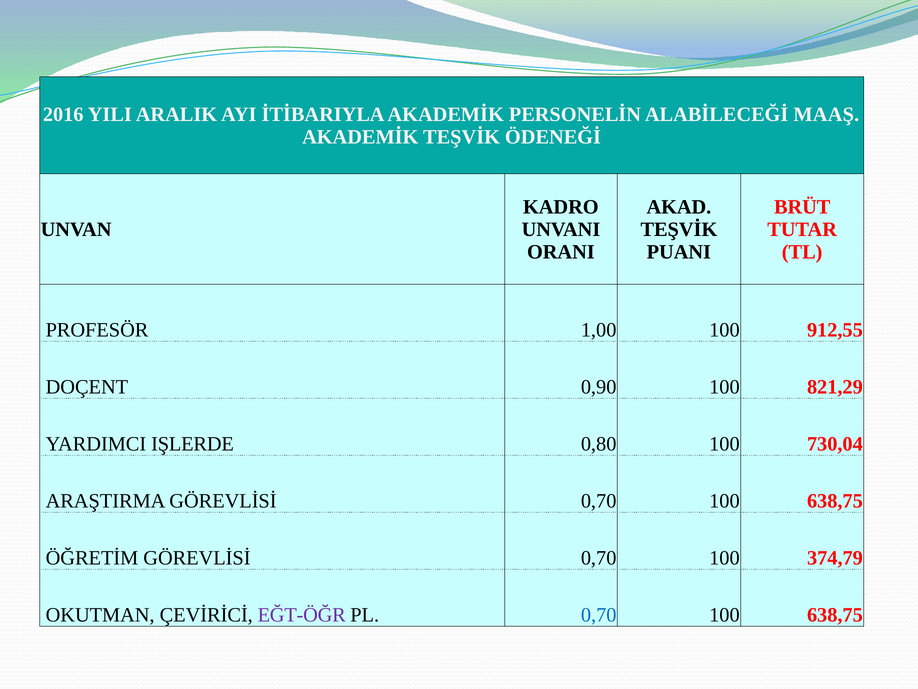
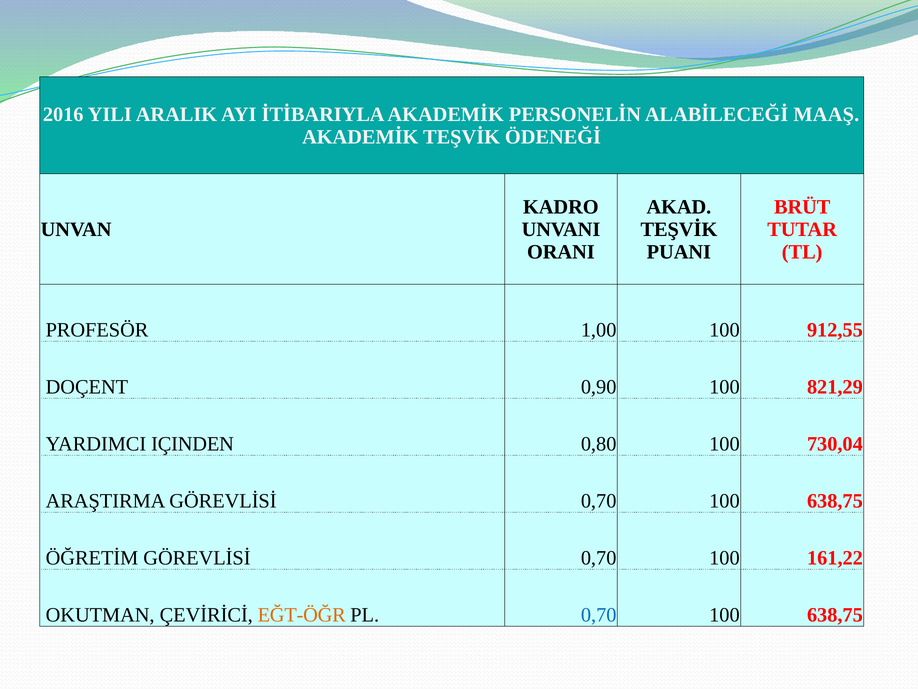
IŞLERDE: IŞLERDE -> IÇINDEN (193, 444)
374,79: 374,79 -> 161,22 (835, 558)
EĞT-ÖĞR colour: purple -> orange (302, 615)
